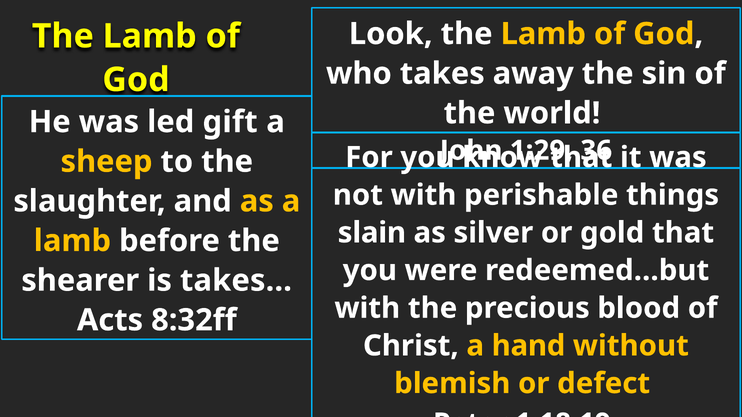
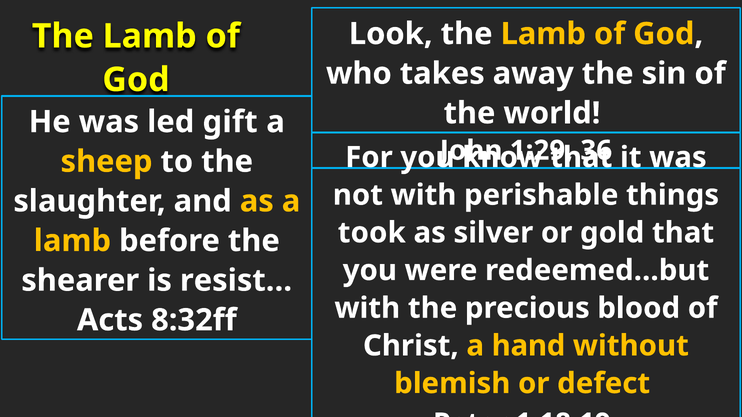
slain: slain -> took (372, 233)
takes…: takes… -> resist… (236, 281)
